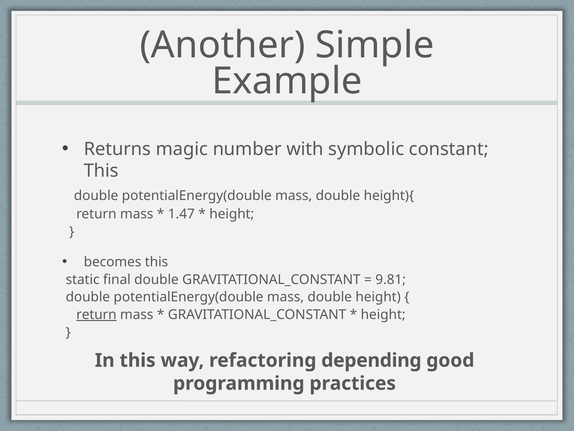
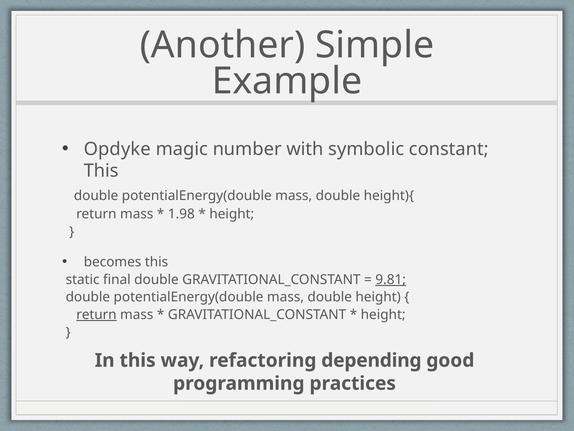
Returns: Returns -> Opdyke (117, 149)
1.47: 1.47 -> 1.98 (181, 214)
9.81 underline: none -> present (391, 279)
